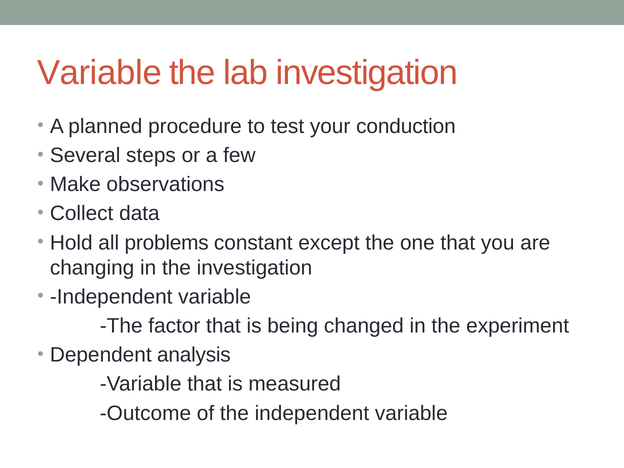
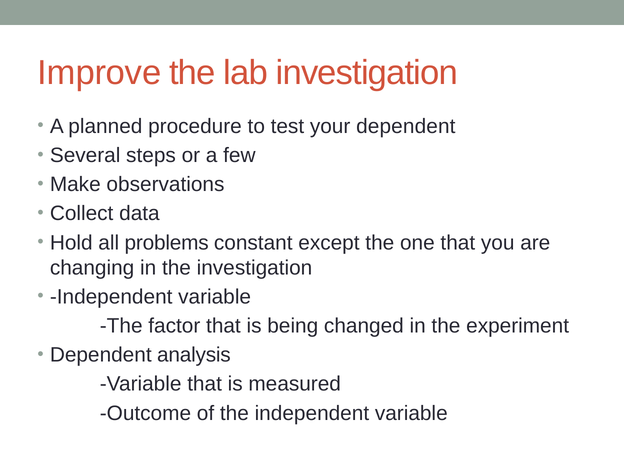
Variable: Variable -> Improve (99, 73)
your conduction: conduction -> dependent (406, 126)
